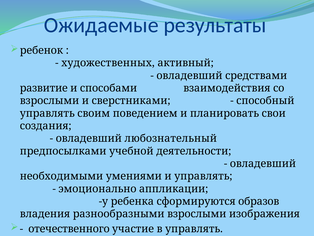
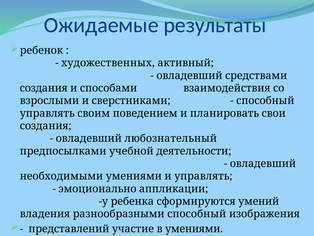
развитие: развитие -> создания (44, 88)
образов: образов -> умений (259, 201)
разнообразными взрослыми: взрослыми -> способный (197, 214)
отечественного: отечественного -> представлений (69, 228)
в управлять: управлять -> умениями (194, 228)
